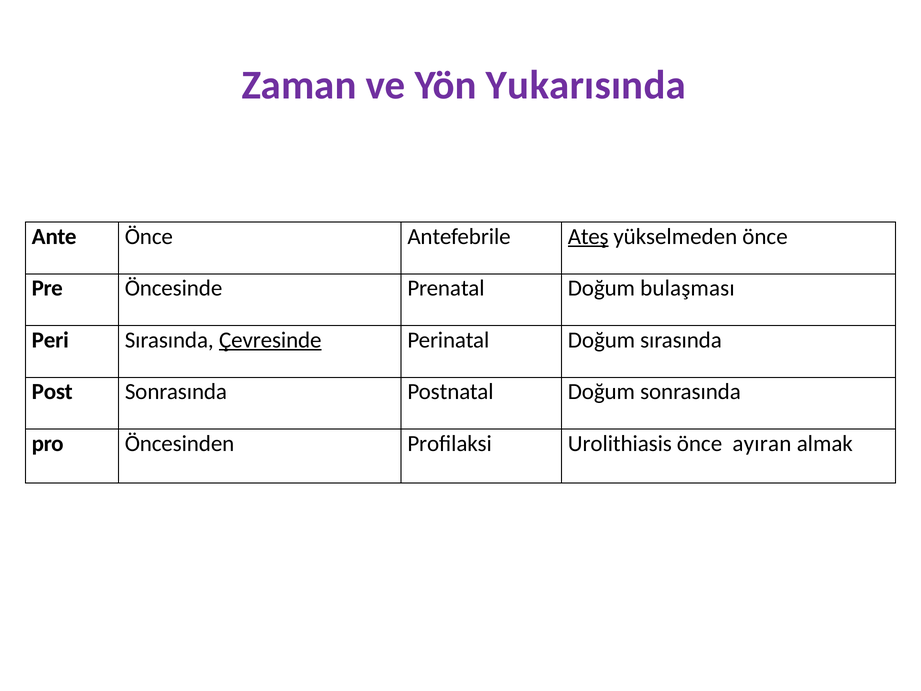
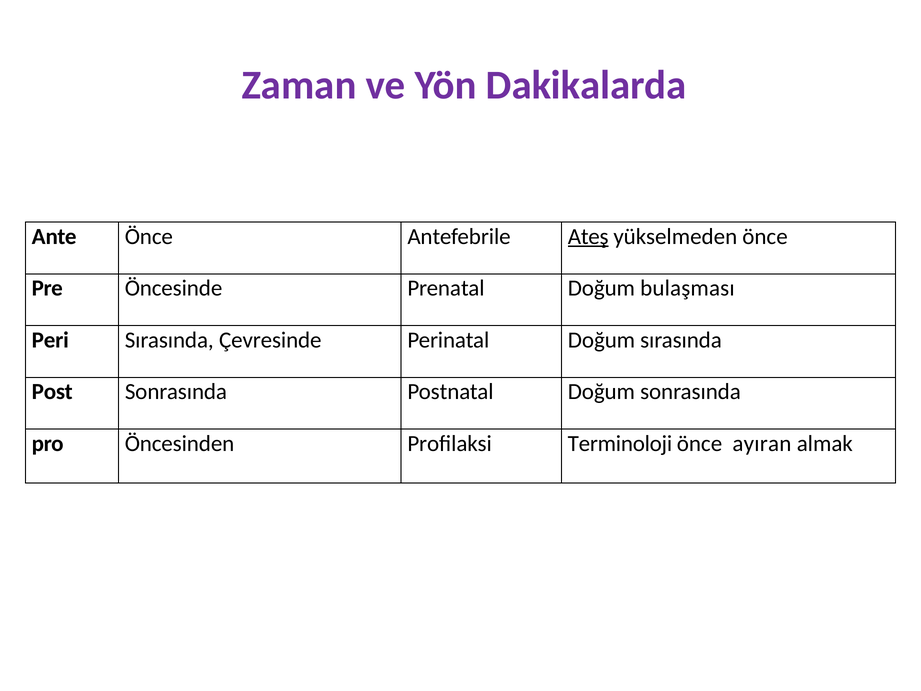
Yukarısında: Yukarısında -> Dakikalarda (586, 85)
Çevresinde underline: present -> none (270, 340)
Urolithiasis: Urolithiasis -> Terminoloji (620, 443)
